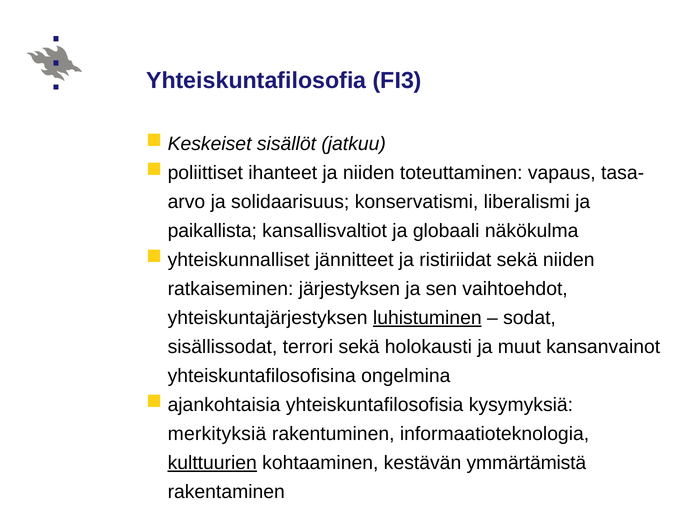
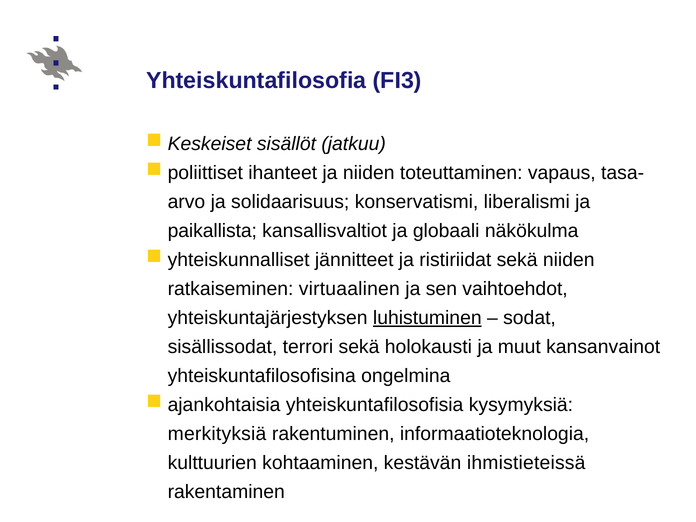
järjestyksen: järjestyksen -> virtuaalinen (349, 289)
kulttuurien underline: present -> none (212, 463)
ymmärtämistä: ymmärtämistä -> ihmistieteissä (526, 463)
